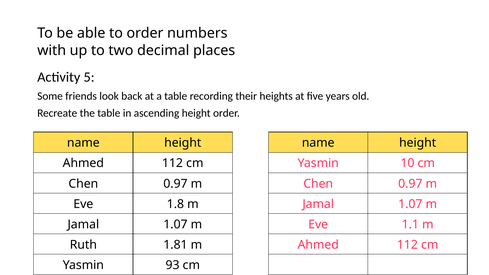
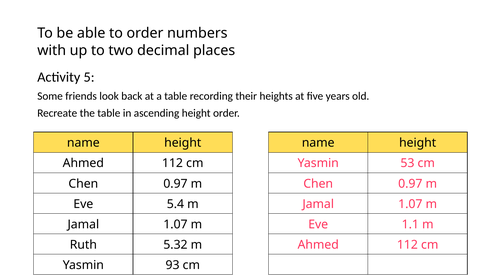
10: 10 -> 53 (407, 163)
1.8: 1.8 -> 5.4 (175, 204)
1.81: 1.81 -> 5.32 (175, 245)
